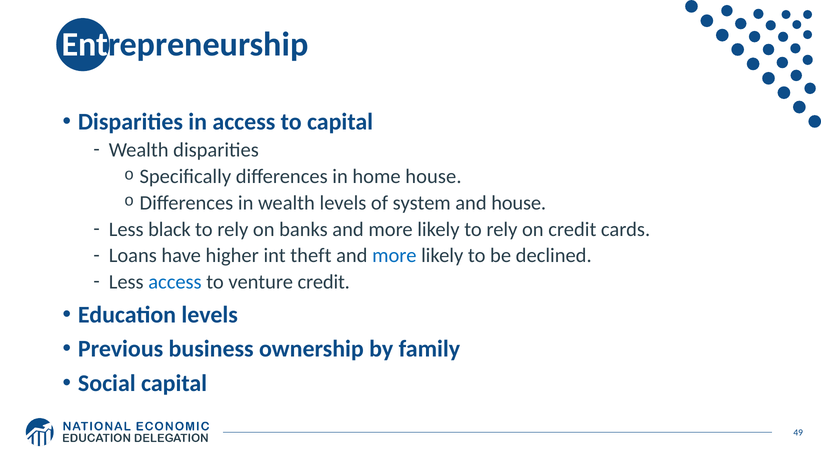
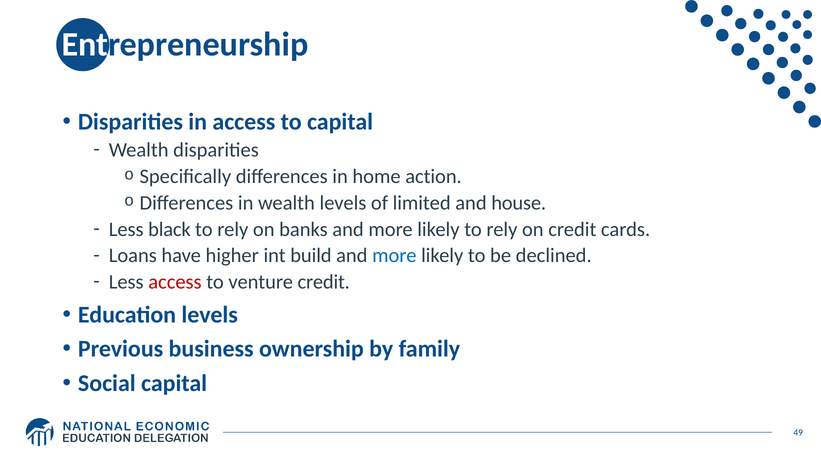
home house: house -> action (434, 176)
system: system -> limited (422, 203)
theft: theft -> build (311, 256)
access colour: blue -> red (175, 282)
